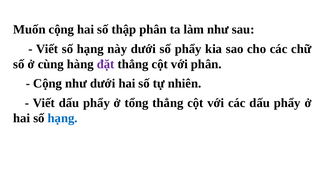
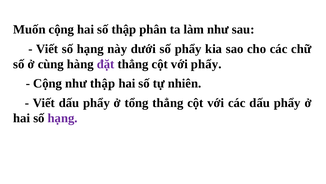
với phân: phân -> phẩy (206, 64)
như dưới: dưới -> thập (103, 83)
hạng colour: blue -> purple (63, 118)
